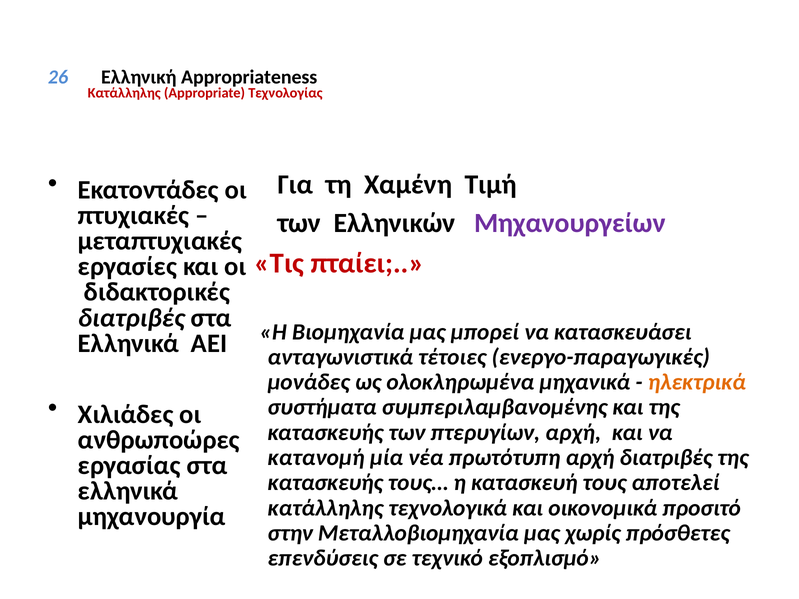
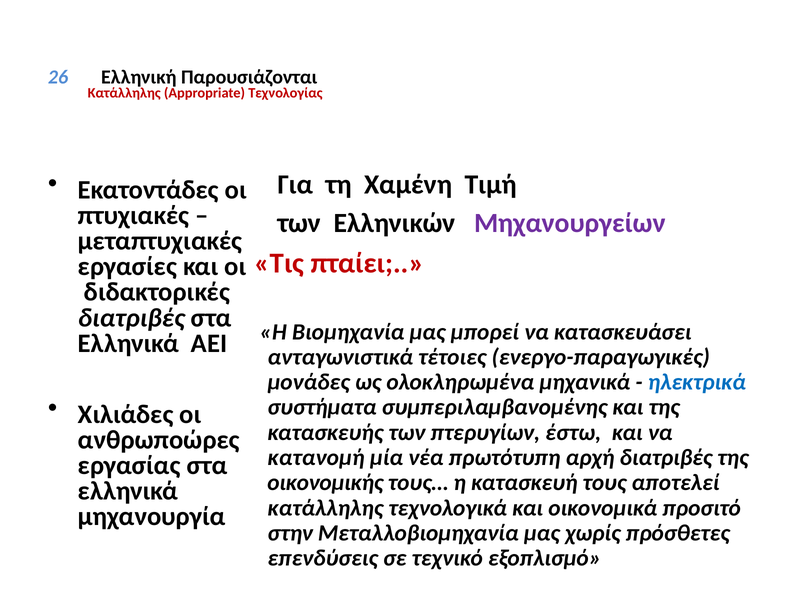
Appropriateness: Appropriateness -> Παρουσιάζονται (249, 77)
ηλεκτρικά colour: orange -> blue (697, 382)
πτερυγίων αρχή: αρχή -> έστω (573, 433)
κατασκευής: κατασκευής -> οικονομικής (325, 483)
